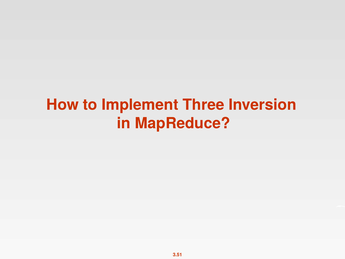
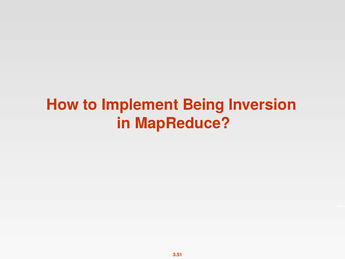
Three: Three -> Being (204, 105)
